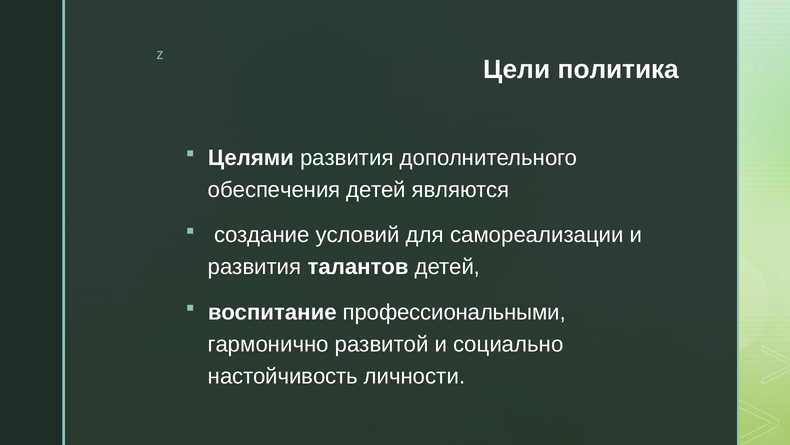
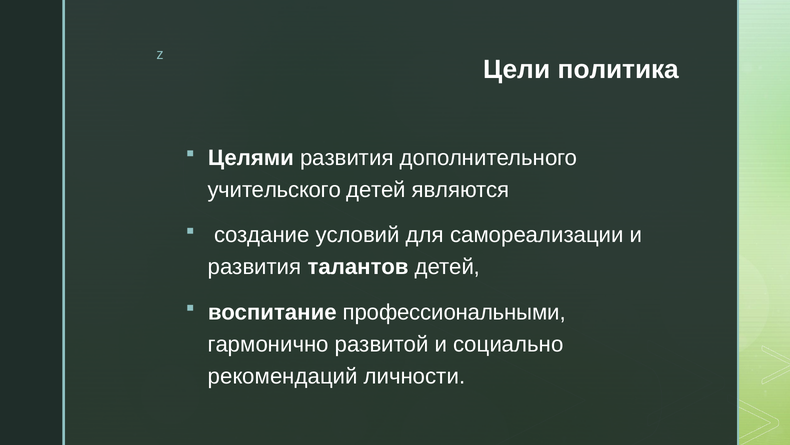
обеспечения: обеспечения -> учительского (274, 189)
настойчивость: настойчивость -> рекомендаций (283, 376)
